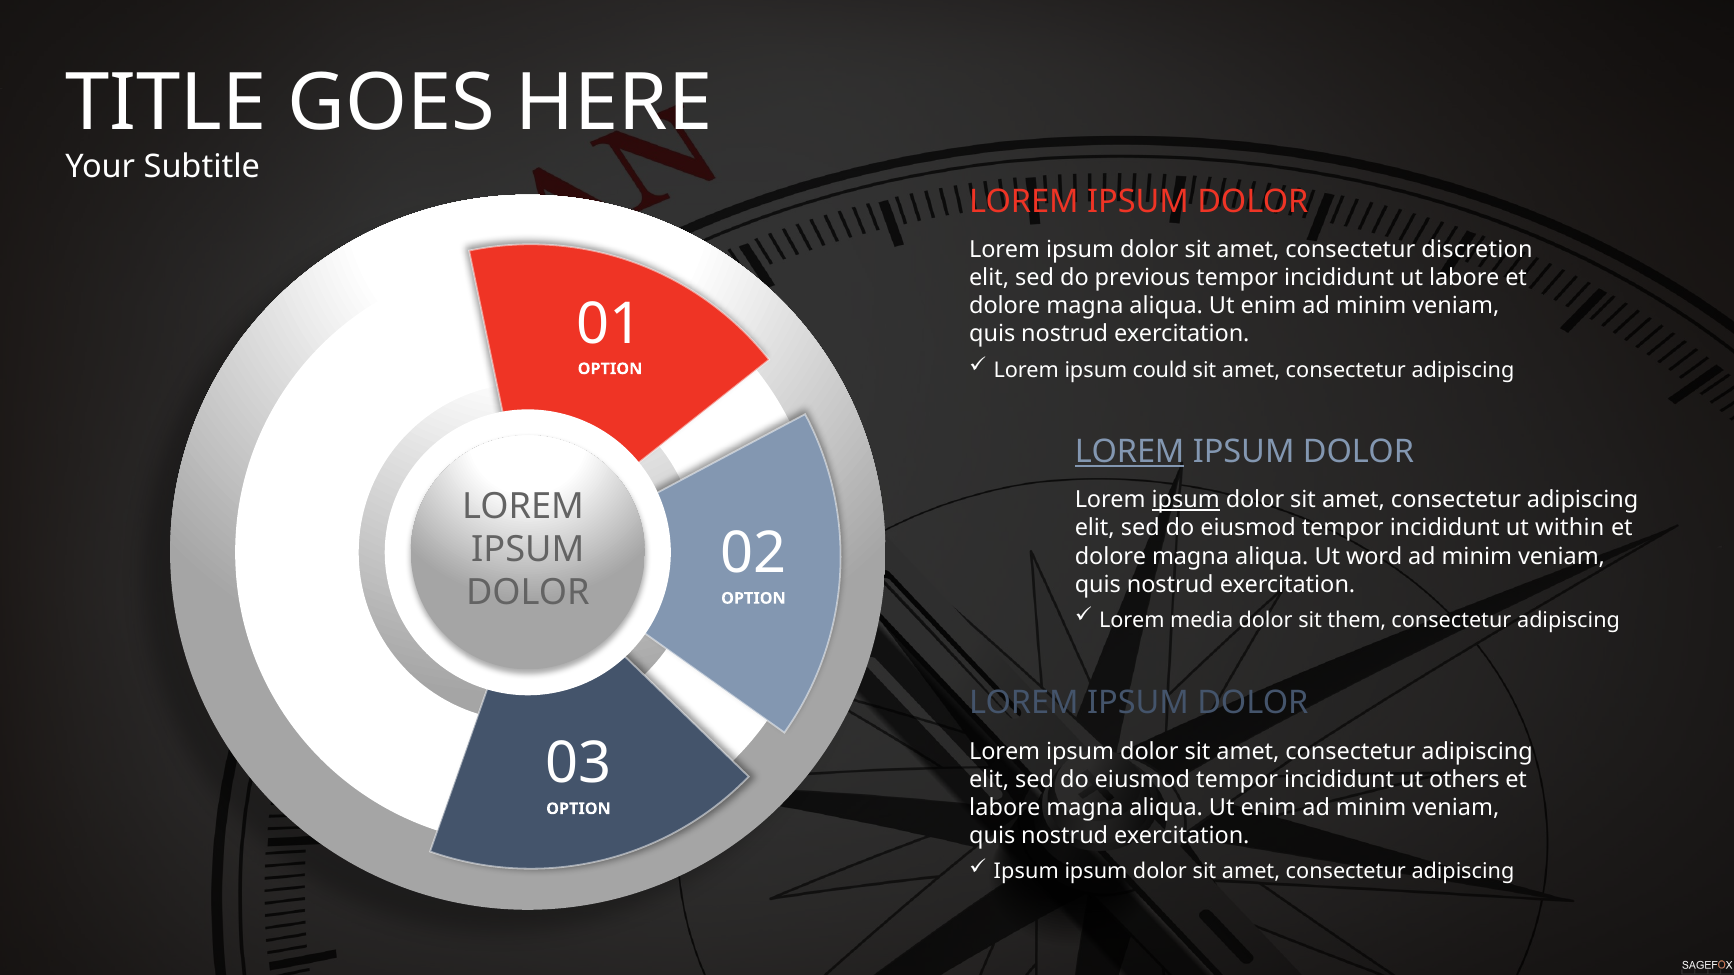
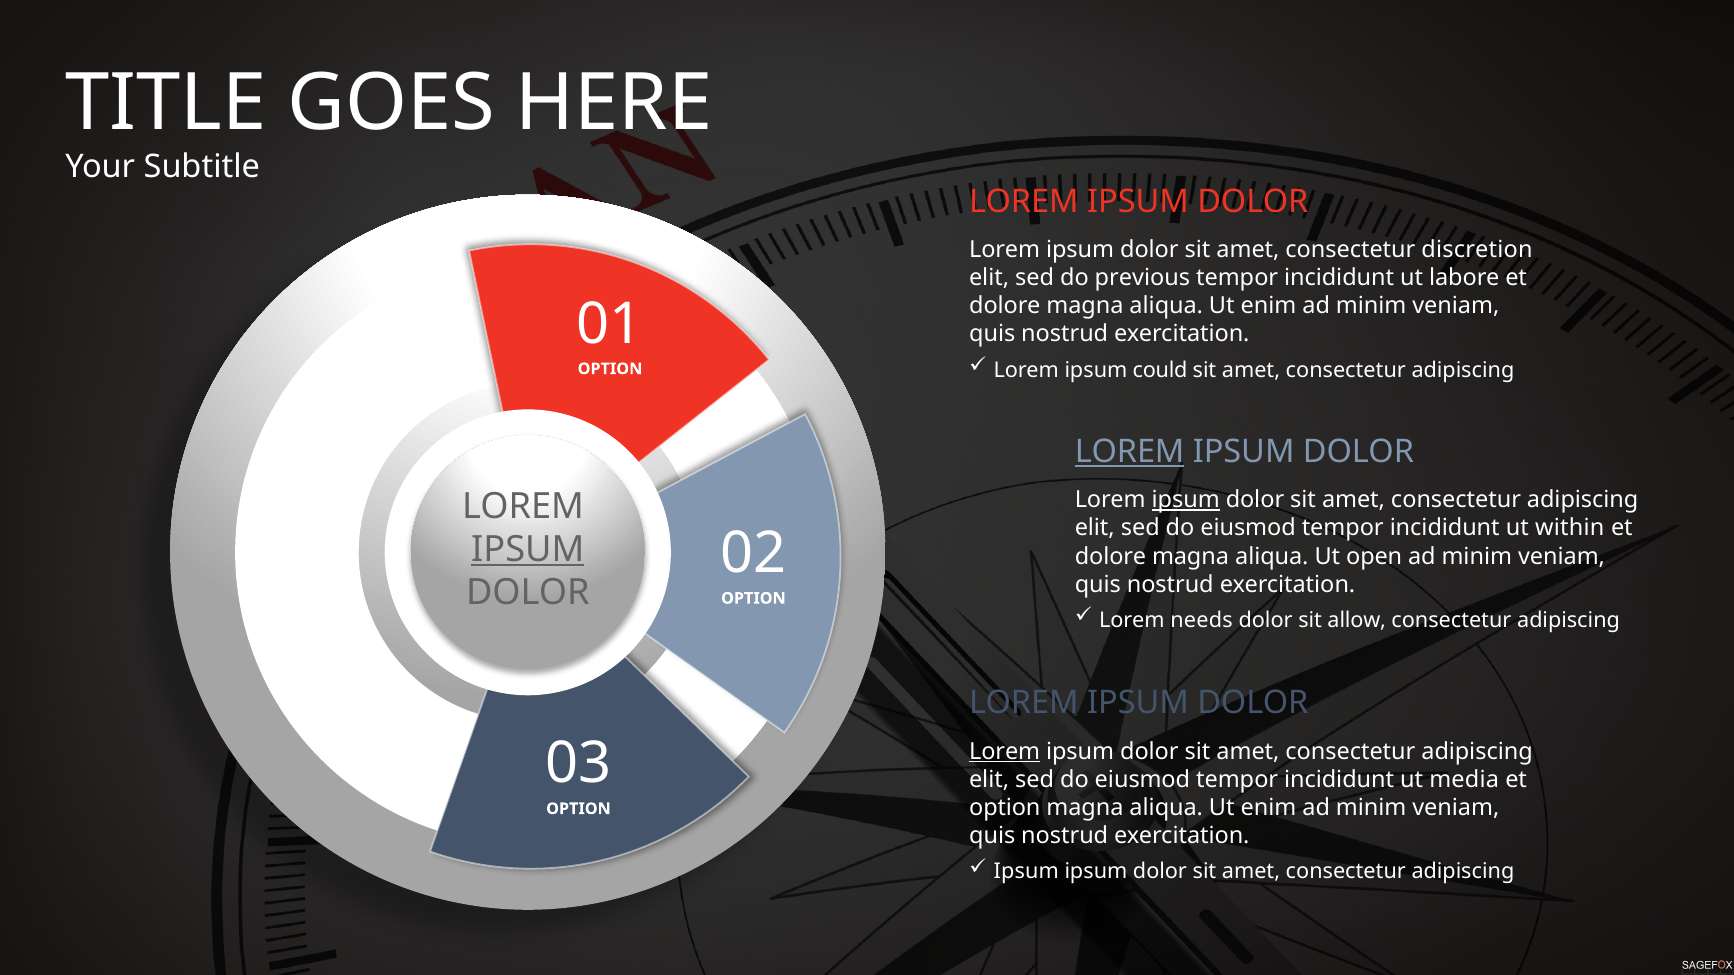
IPSUM underline: none -> present (528, 550)
word: word -> open (1374, 556)
media: media -> needs (1202, 620)
them: them -> allow (1357, 620)
Lorem underline: none -> present (1005, 752)
others: others -> media (1464, 780)
labore: labore -> option (1005, 808)
